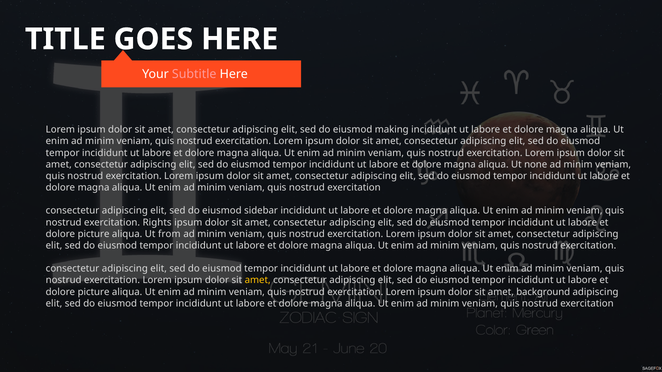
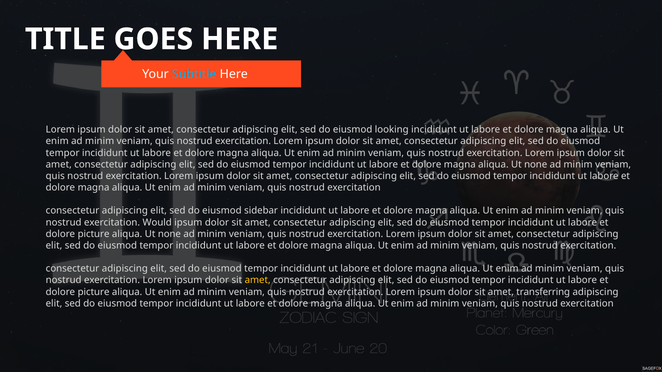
Subtitle colour: pink -> light blue (194, 74)
making: making -> looking (392, 130)
Rights: Rights -> Would (157, 223)
from: from -> none (169, 234)
background: background -> transferring (543, 292)
